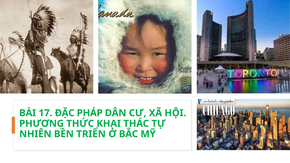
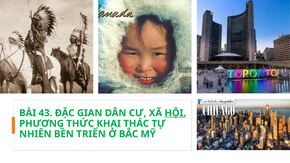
17: 17 -> 43 (45, 113)
PHÁP: PHÁP -> GIAN (90, 113)
HỘI underline: none -> present (175, 113)
